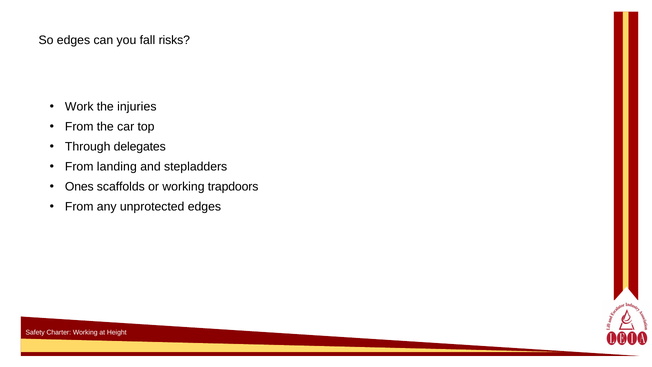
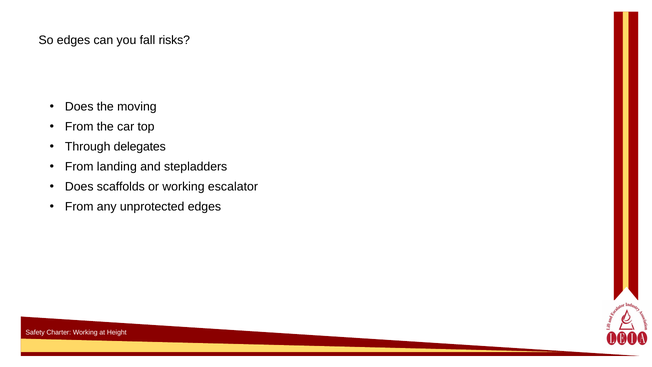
Work: Work -> Does (79, 107)
injuries: injuries -> moving (137, 107)
Ones: Ones -> Does (79, 187)
trapdoors: trapdoors -> escalator (233, 187)
